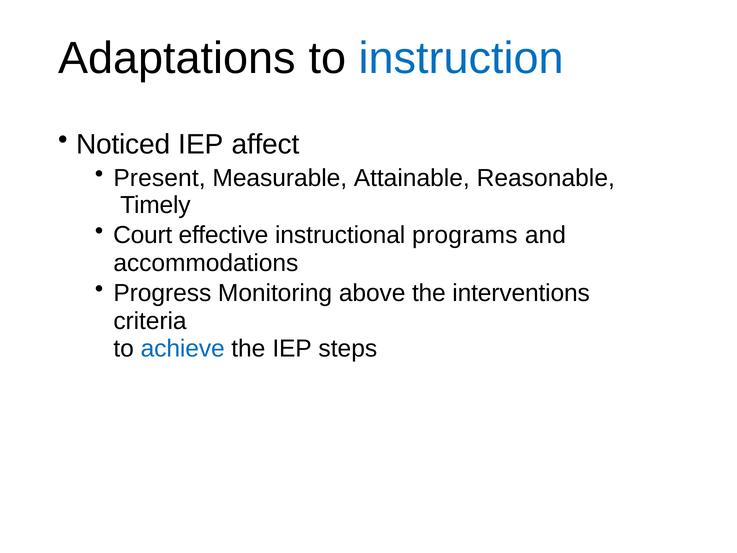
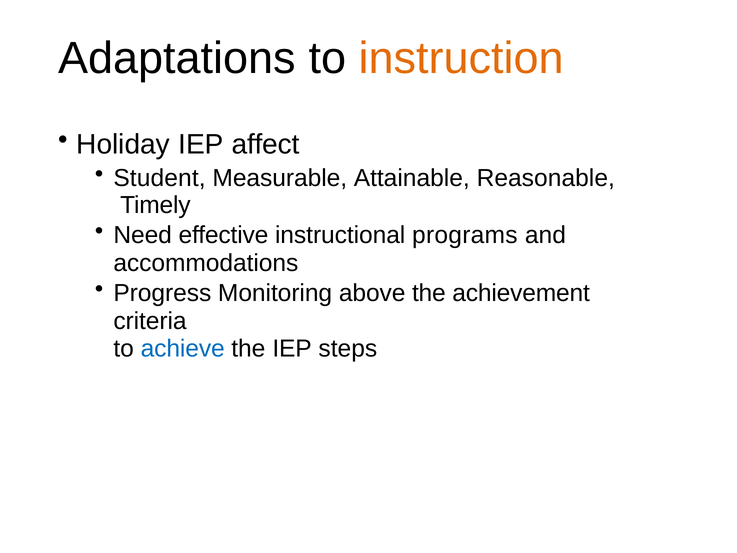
instruction colour: blue -> orange (461, 58)
Noticed: Noticed -> Holiday (123, 144)
Present: Present -> Student (160, 178)
Court: Court -> Need (143, 235)
interventions: interventions -> achievement (521, 293)
